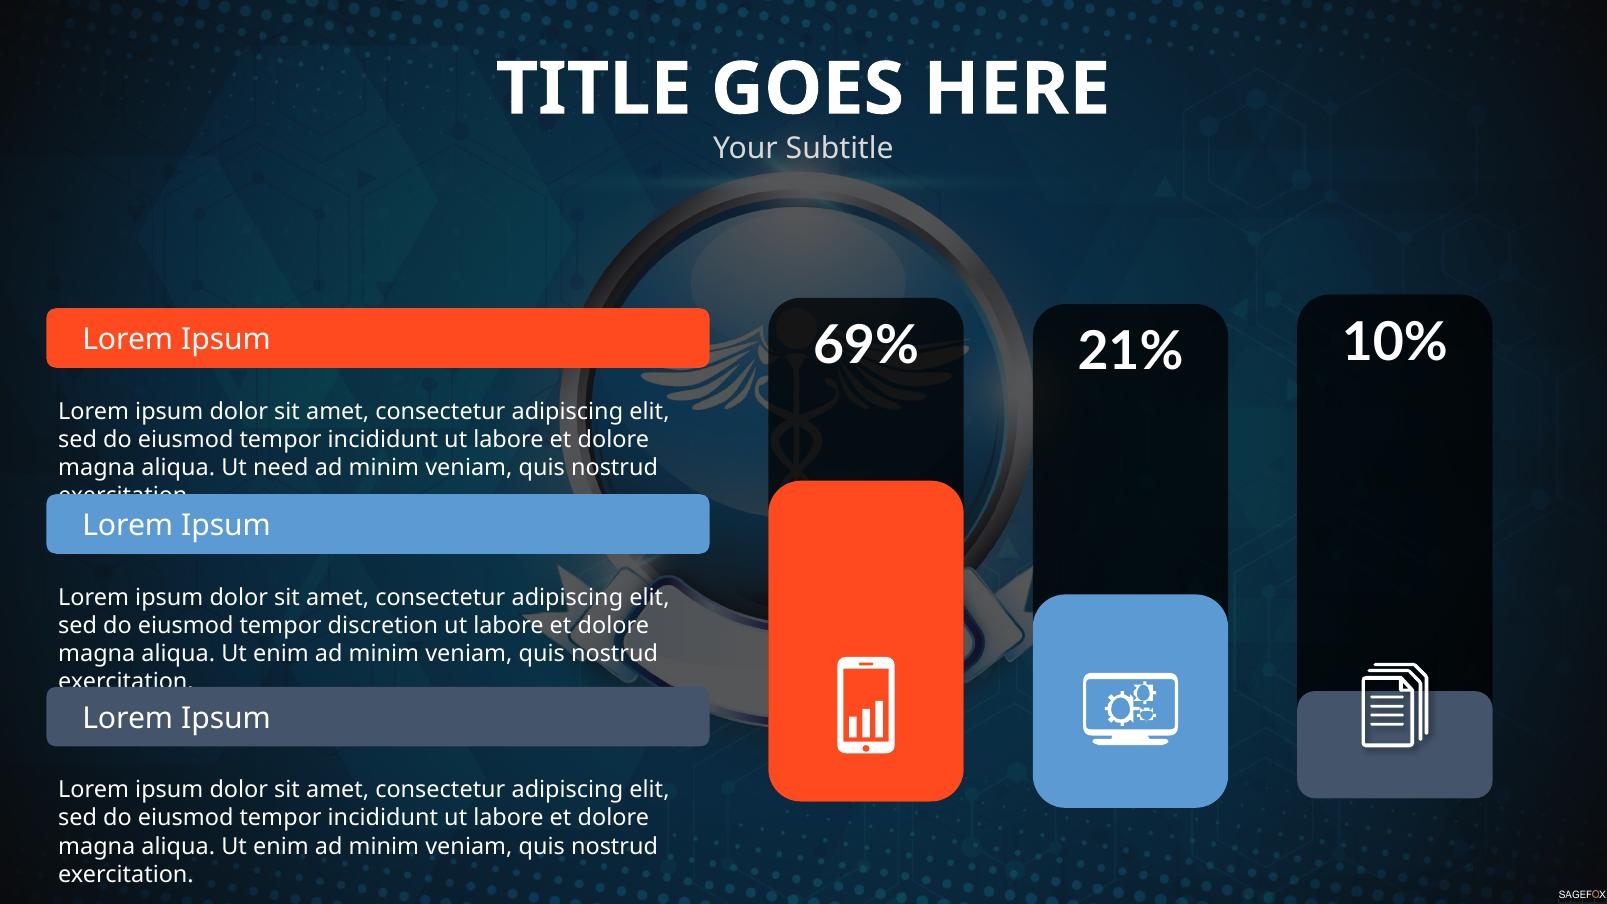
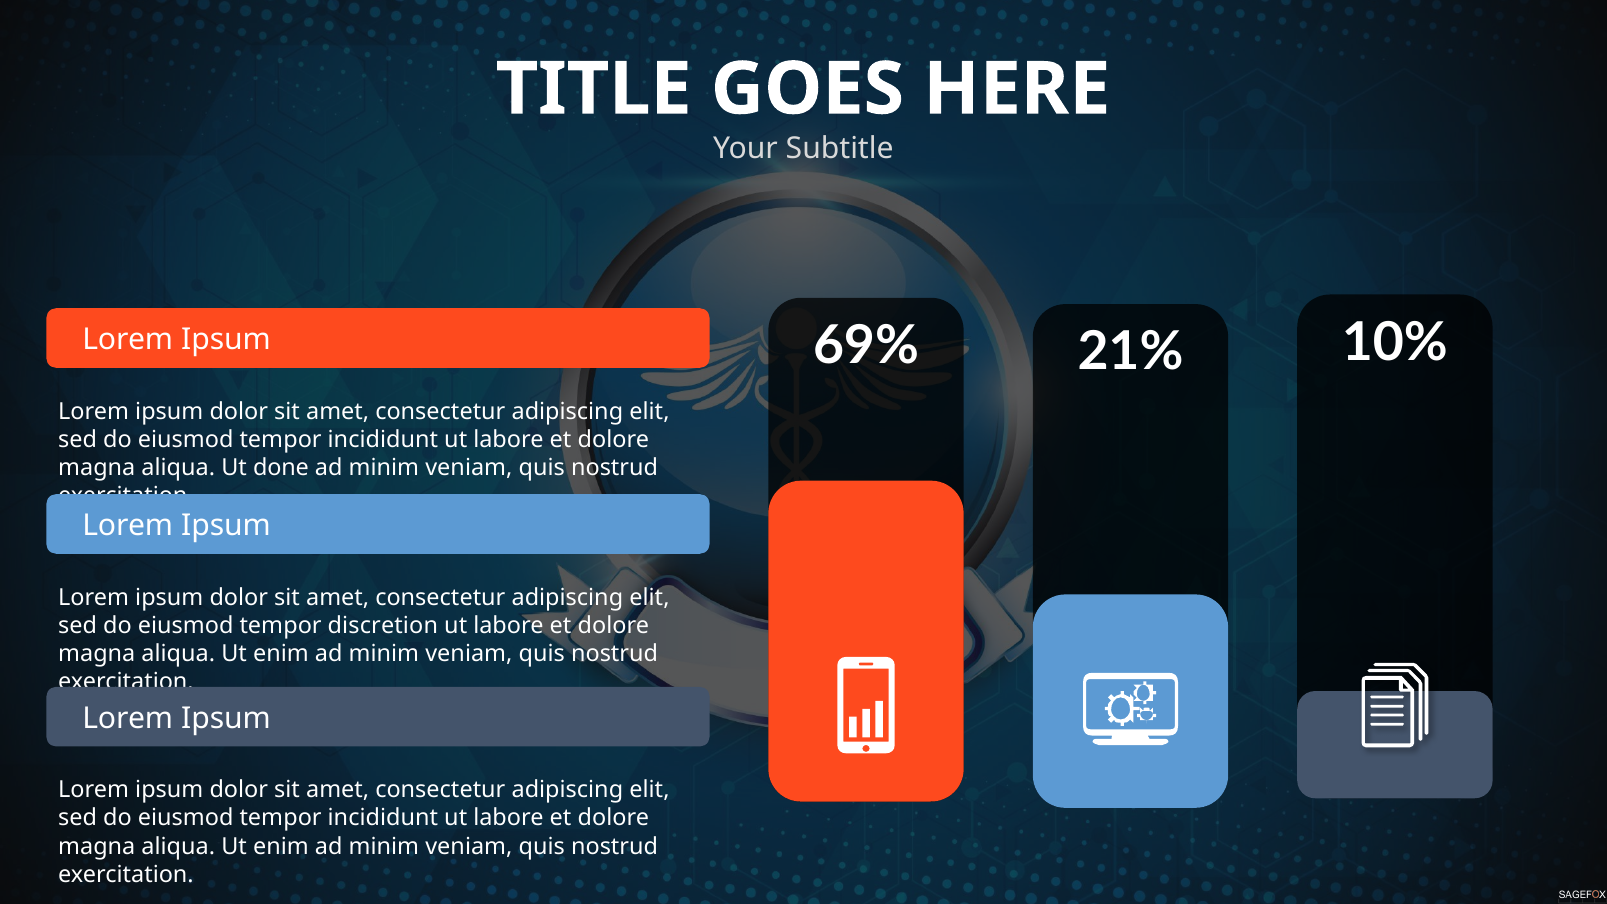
need: need -> done (281, 468)
